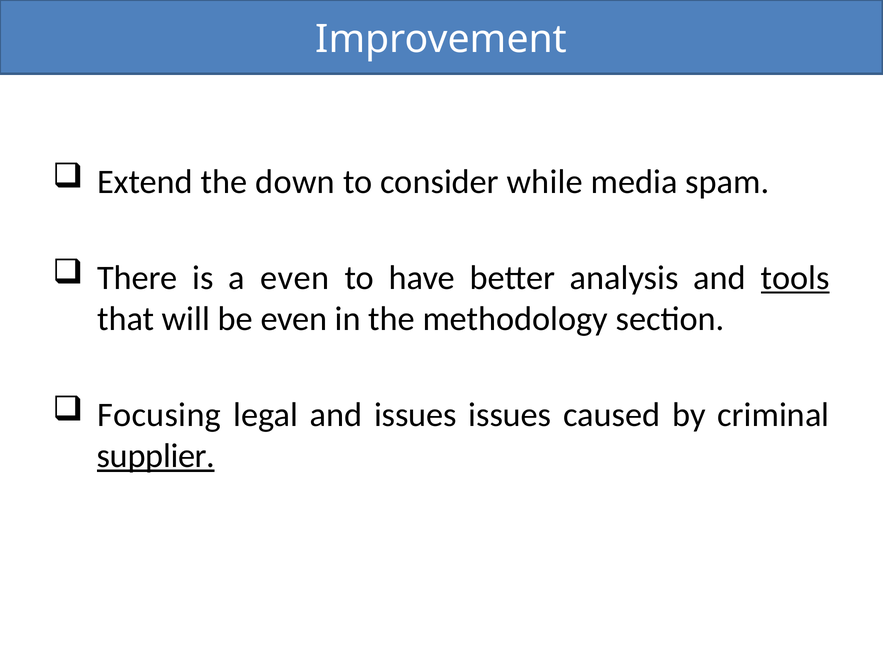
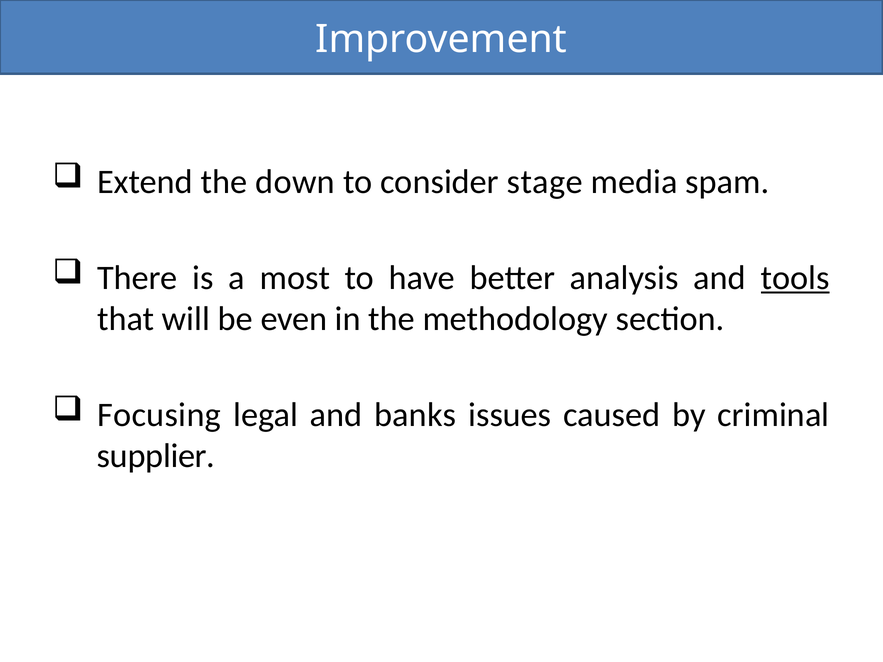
while: while -> stage (545, 182)
a even: even -> most (295, 278)
and issues: issues -> banks (415, 415)
supplier underline: present -> none (156, 456)
